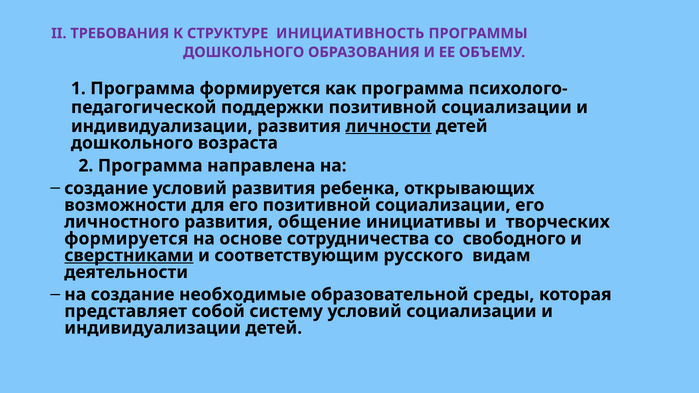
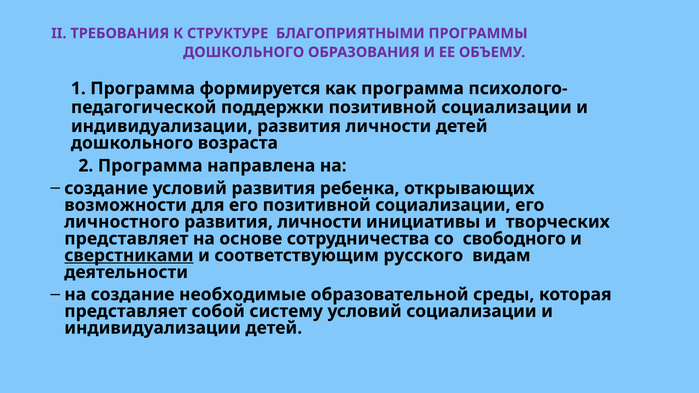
ИНИЦИАТИВНОСТЬ: ИНИЦИАТИВНОСТЬ -> БЛАГОПРИЯТНЫМИ (350, 33)
личности underline: present -> none (388, 126)
личностного развития общение: общение -> личности (320, 222)
формируется: формируется -> представляет (126, 239)
